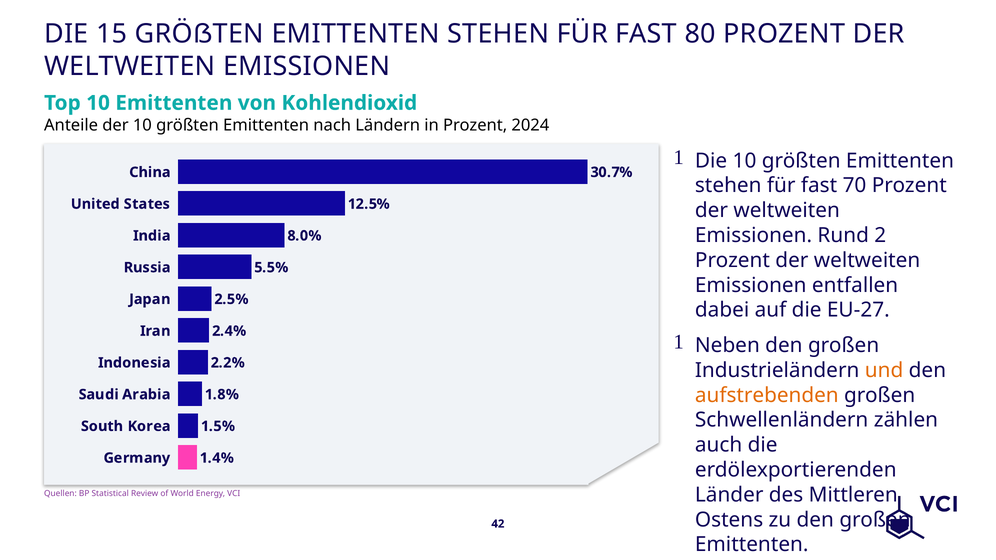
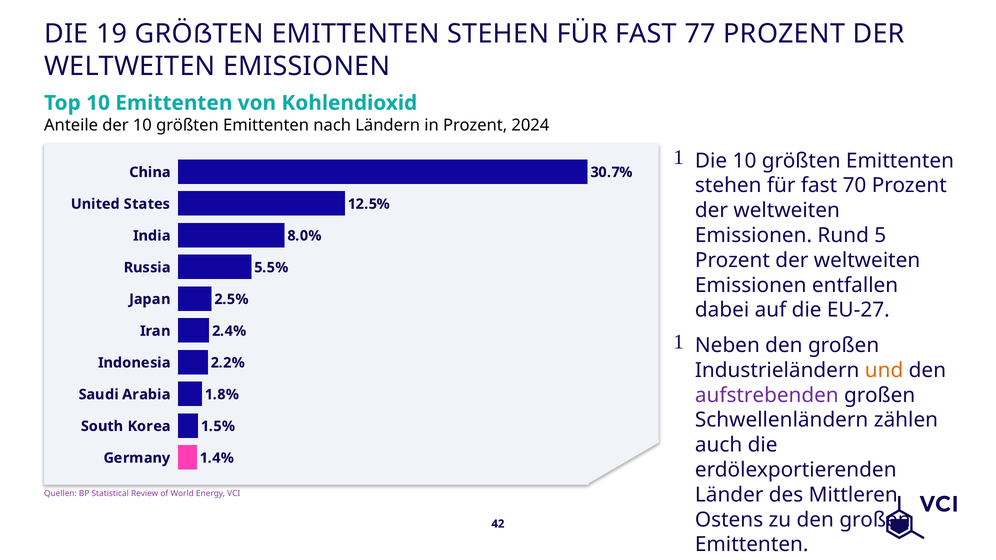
15: 15 -> 19 (112, 34)
80: 80 -> 77 (700, 34)
2: 2 -> 5 (880, 236)
aufstrebenden colour: orange -> purple (767, 395)
